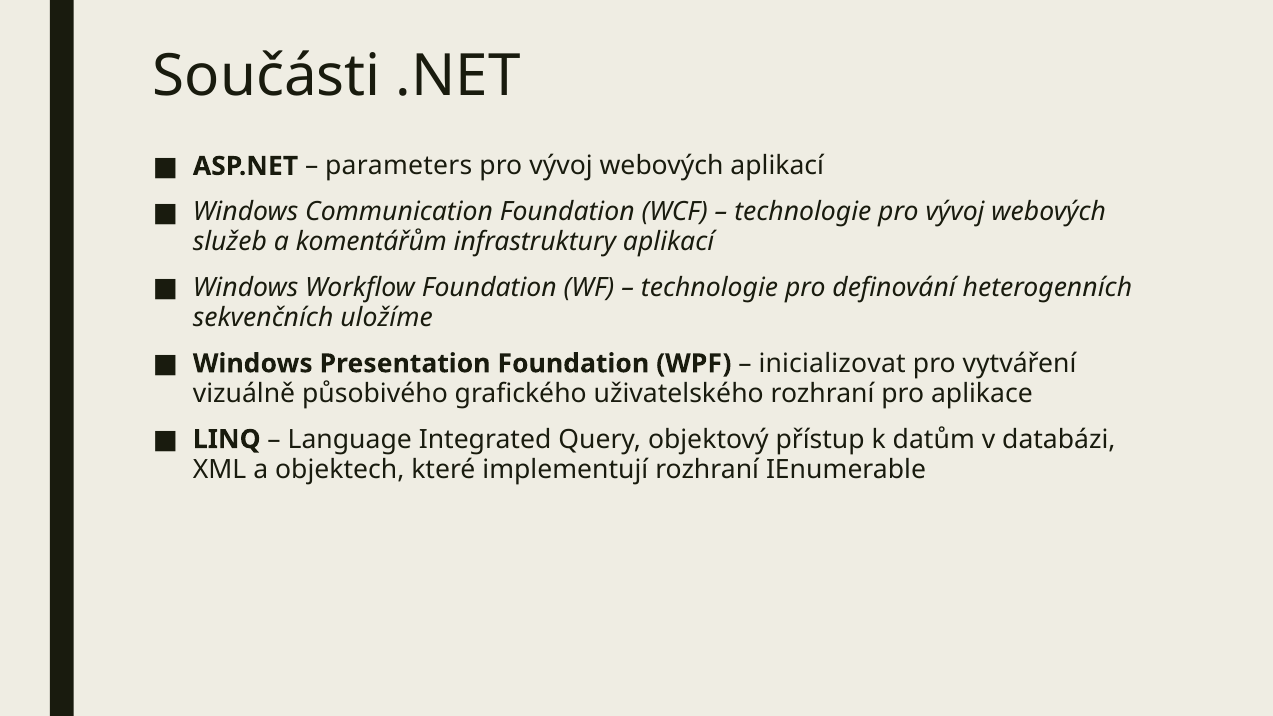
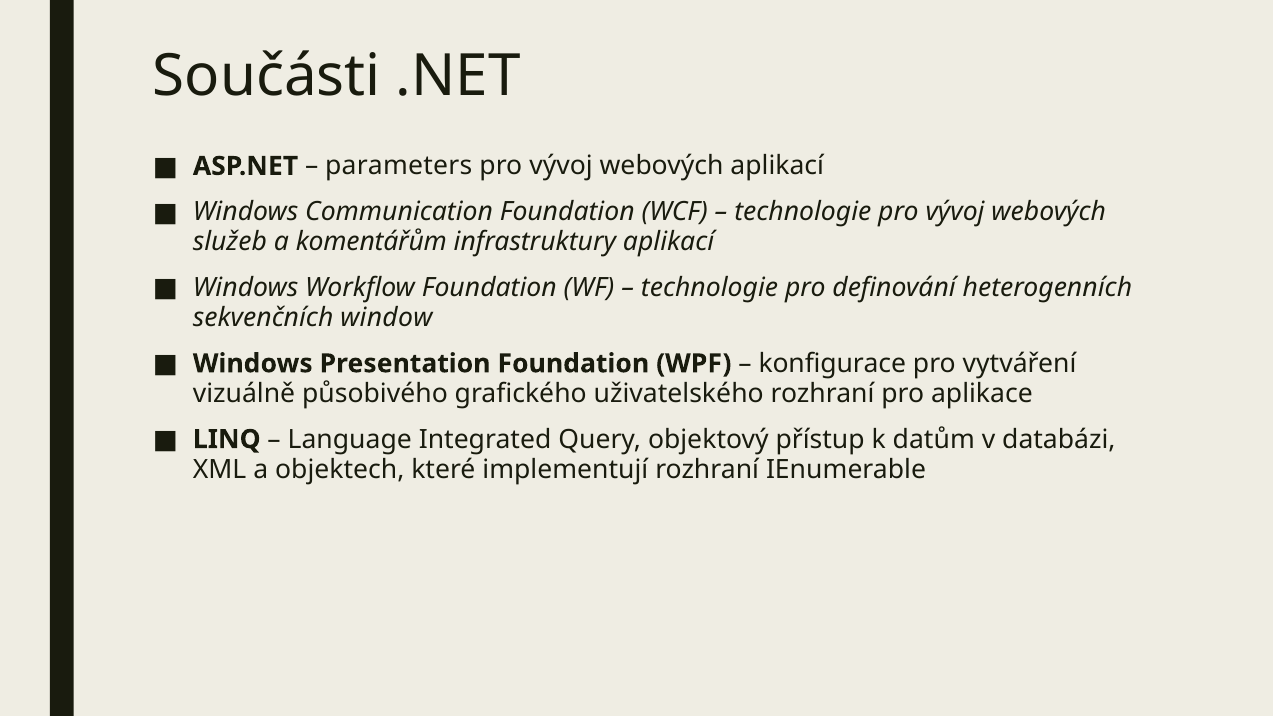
uložíme: uložíme -> window (386, 318)
inicializovat: inicializovat -> konfigurace (832, 364)
